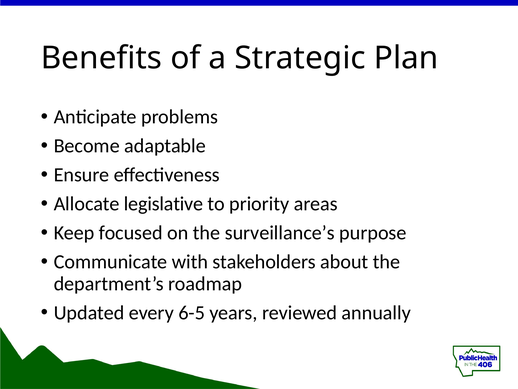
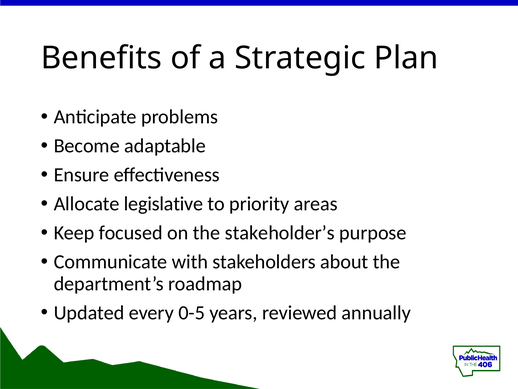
surveillance’s: surveillance’s -> stakeholder’s (280, 233)
6-5: 6-5 -> 0-5 (192, 312)
